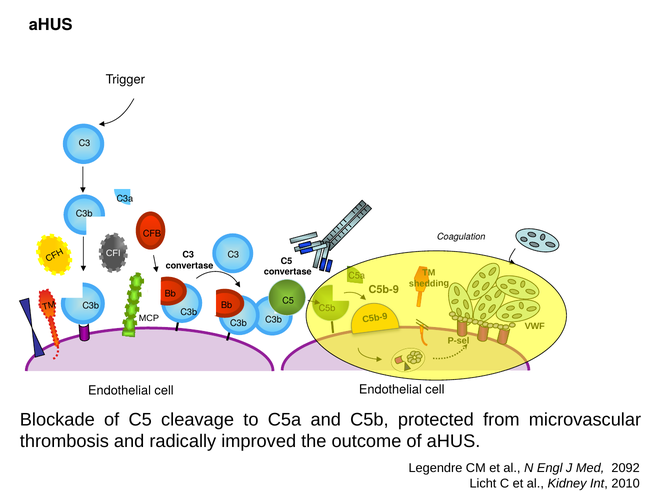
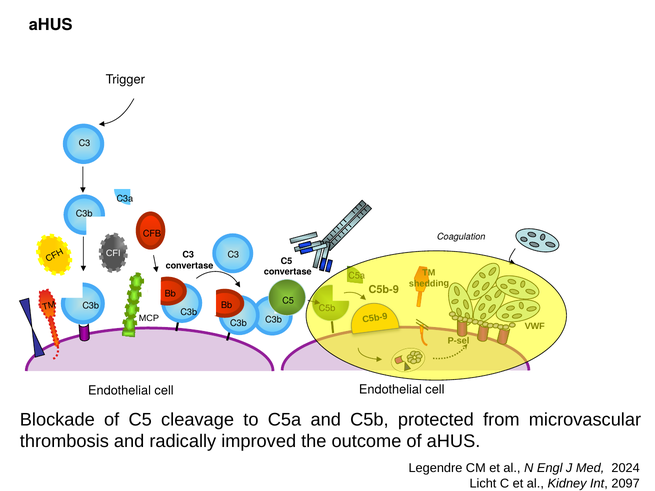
2092: 2092 -> 2024 (626, 469)
2010: 2010 -> 2097 (626, 484)
